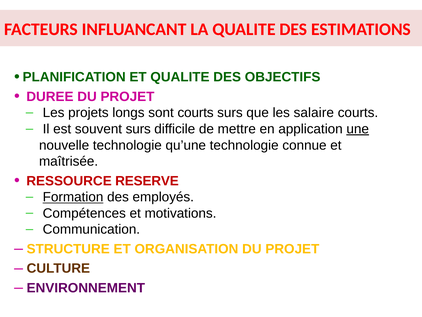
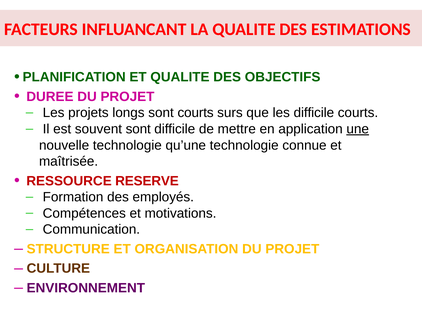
les salaire: salaire -> difficile (314, 113)
souvent surs: surs -> sont (138, 129)
Formation underline: present -> none (73, 197)
